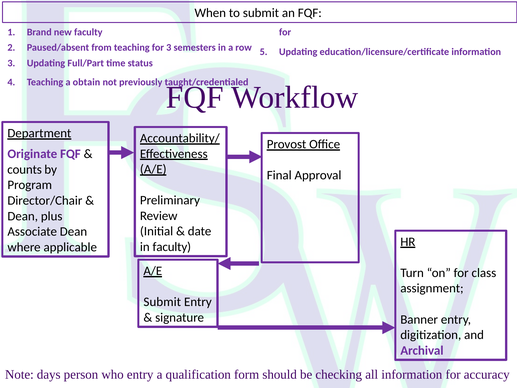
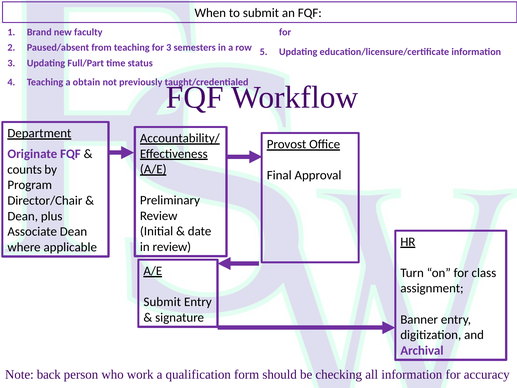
in faculty: faculty -> review (172, 247)
days: days -> back (49, 374)
who entry: entry -> work (140, 374)
